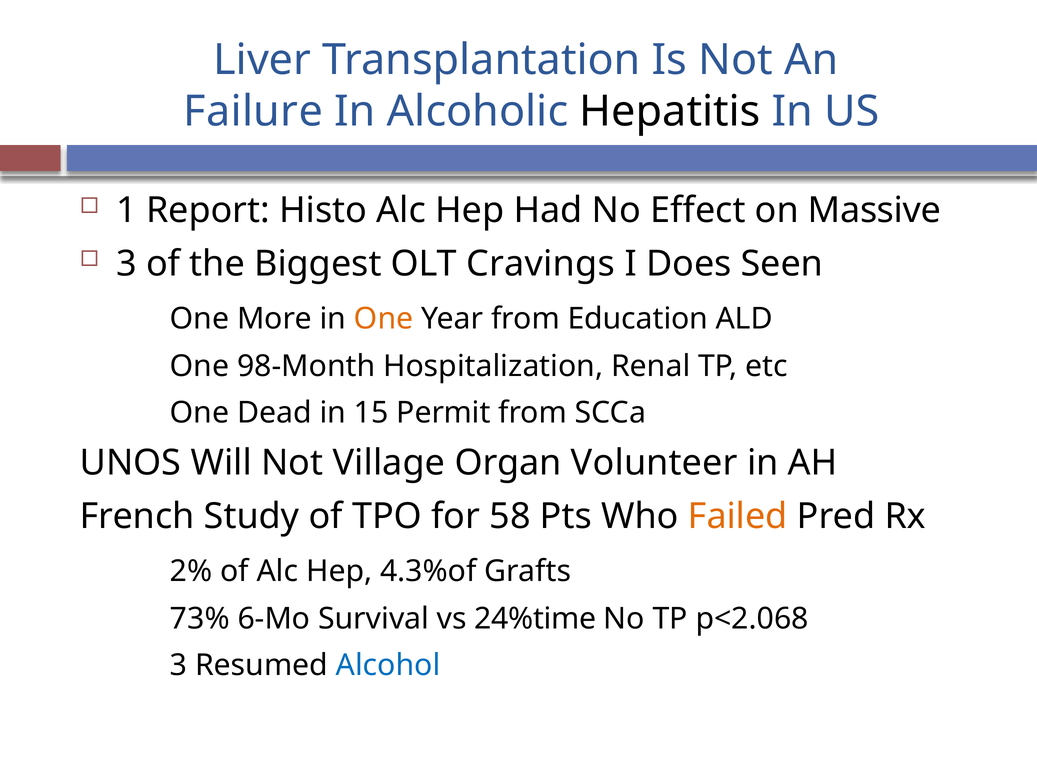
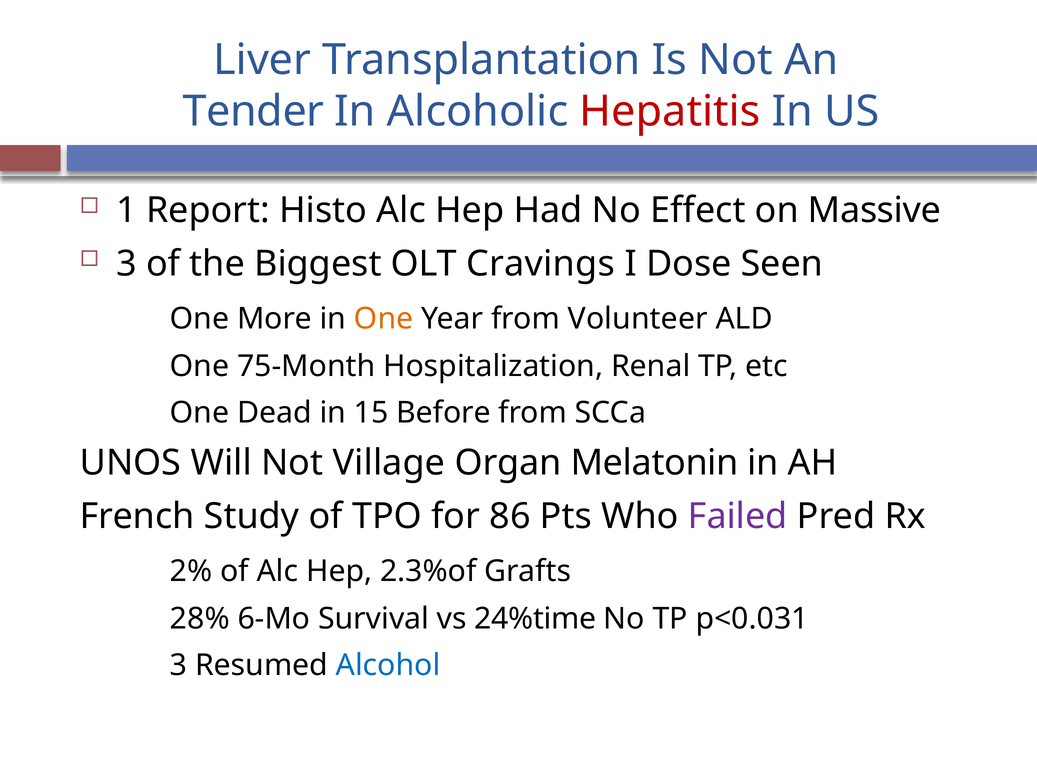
Failure: Failure -> Tender (253, 112)
Hepatitis colour: black -> red (670, 112)
Does: Does -> Dose (689, 264)
Education: Education -> Volunteer (638, 319)
98-Month: 98-Month -> 75-Month (306, 367)
Permit: Permit -> Before (444, 413)
Volunteer: Volunteer -> Melatonin (655, 463)
58: 58 -> 86 (510, 517)
Failed colour: orange -> purple (738, 517)
4.3%of: 4.3%of -> 2.3%of (428, 572)
73%: 73% -> 28% (200, 619)
p<2.068: p<2.068 -> p<0.031 (752, 619)
